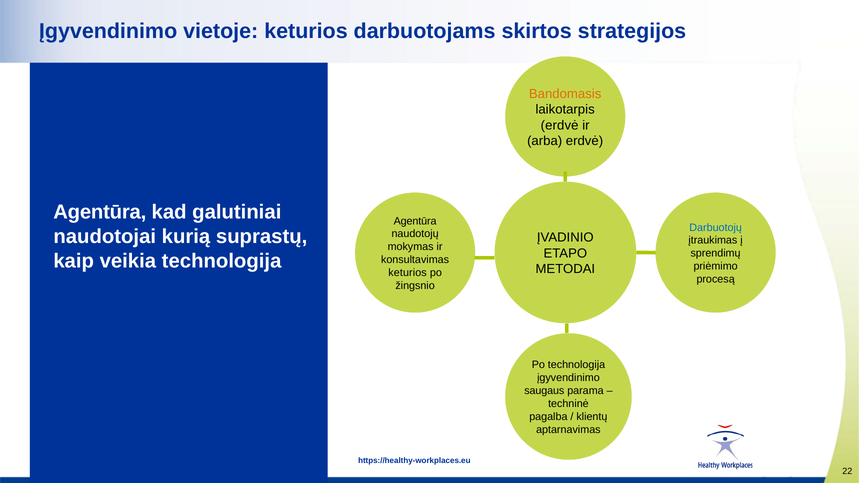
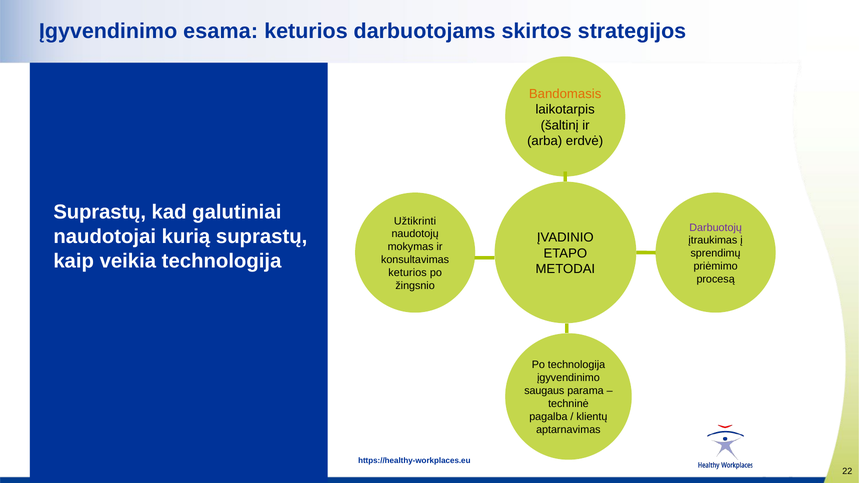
vietoje: vietoje -> esama (221, 31)
erdvė: erdvė -> šaltinį (560, 125)
Agentūra: Agentūra -> Suprastų (100, 212)
Agentūra: Agentūra -> Užtikrinti (415, 221)
Darbuotojų colour: blue -> purple (716, 228)
